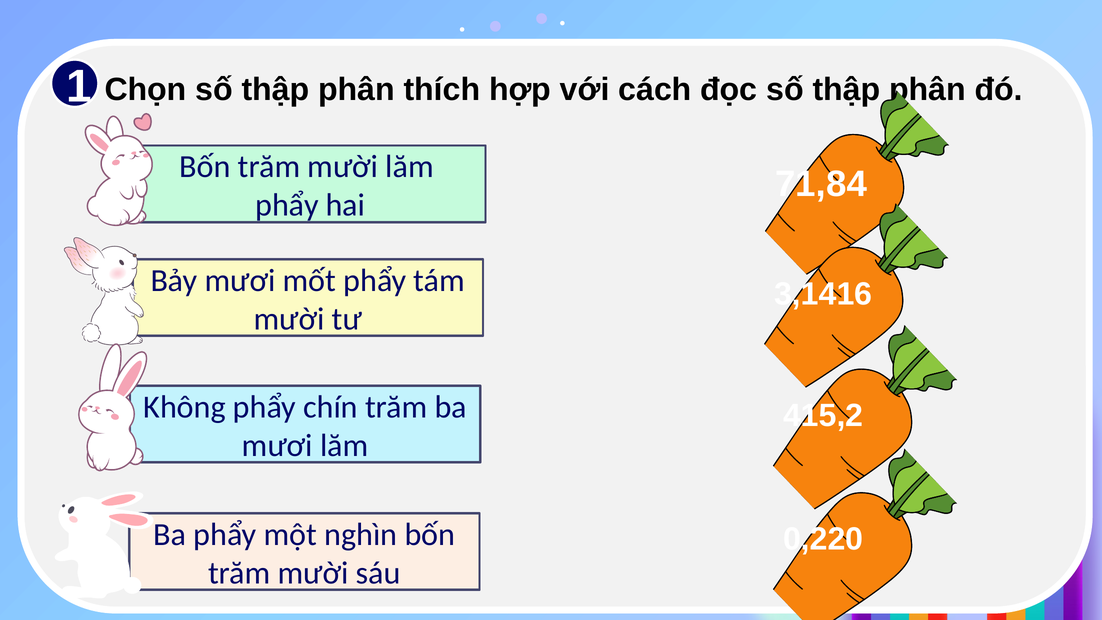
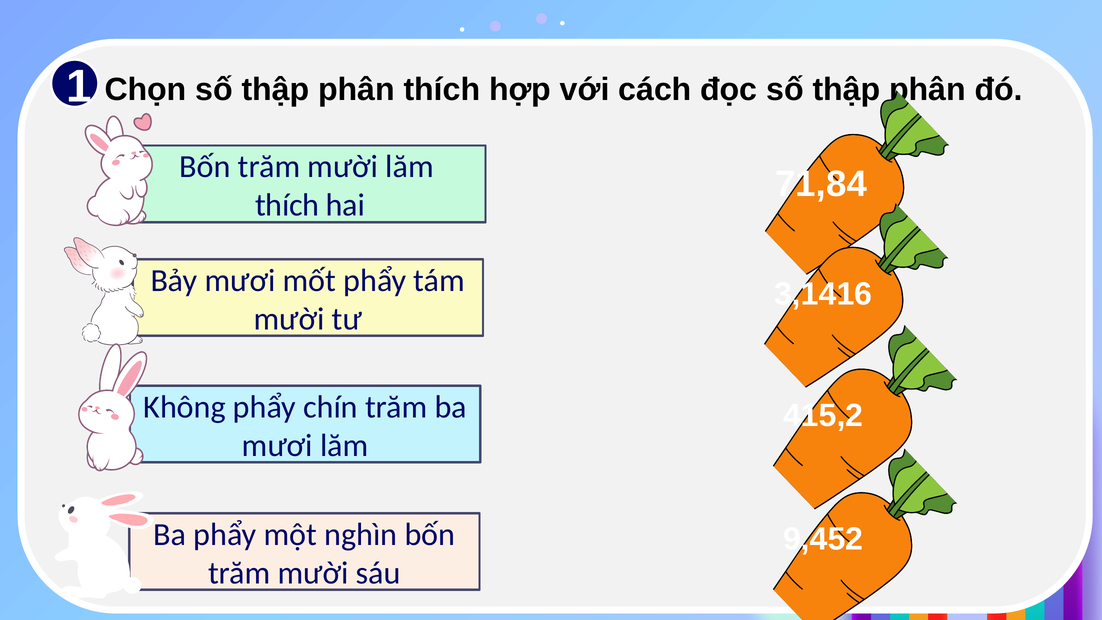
phẩy: phẩy -> thích (287, 205)
0,220: 0,220 -> 9,452 (823, 539)
